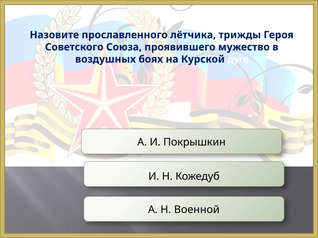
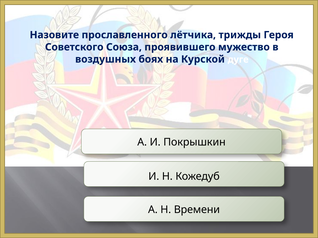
Военной: Военной -> Времени (197, 210)
